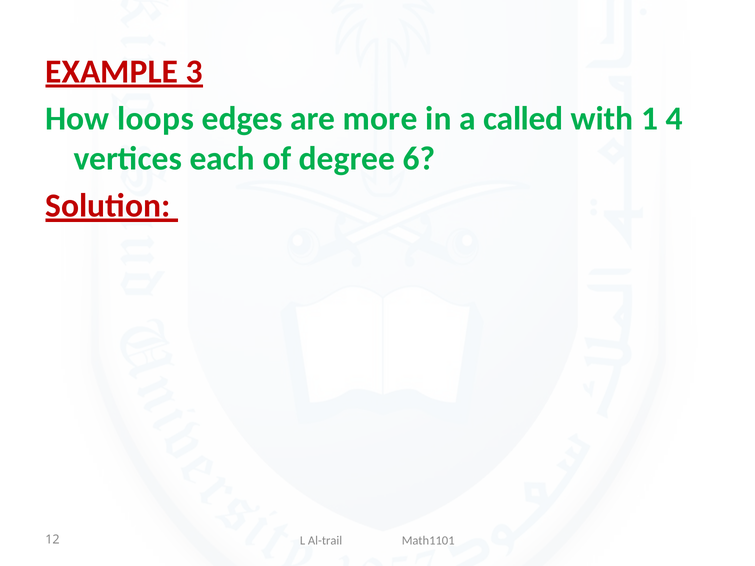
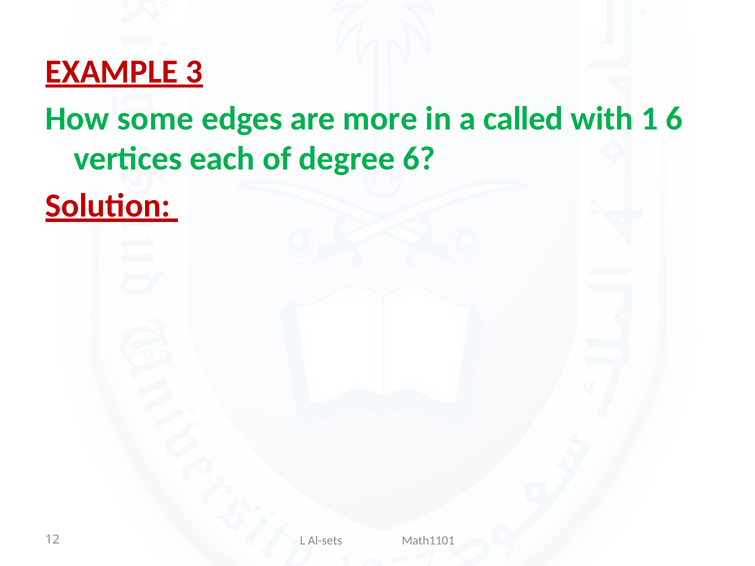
loops: loops -> some (155, 119)
1 4: 4 -> 6 (674, 119)
Al-trail: Al-trail -> Al-sets (325, 541)
